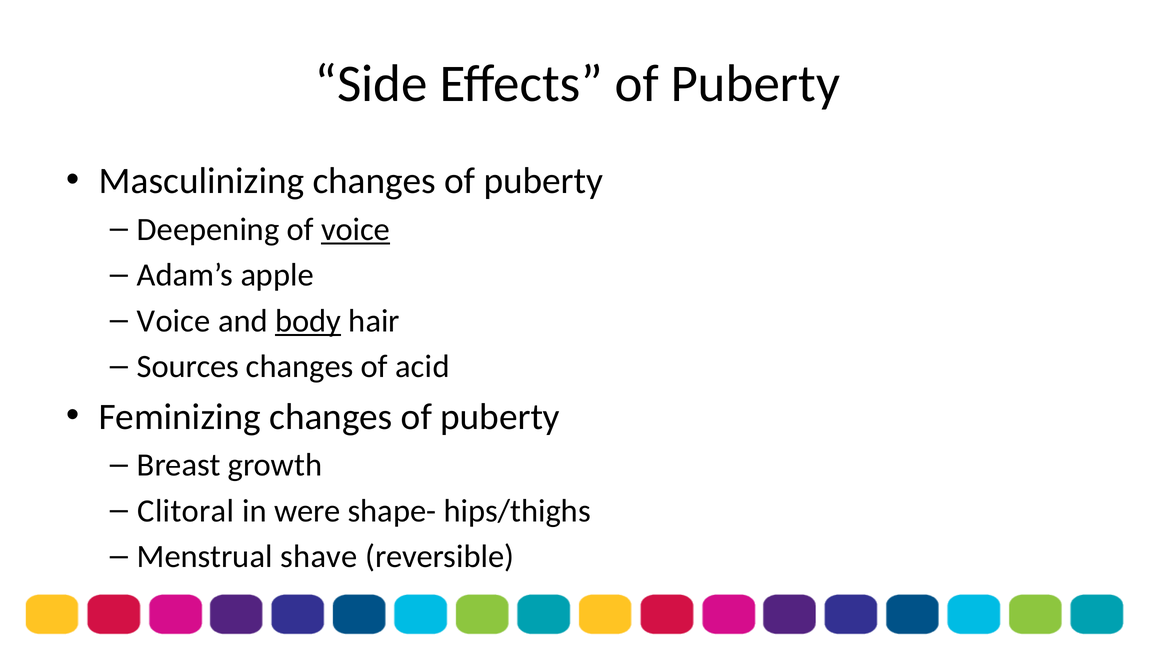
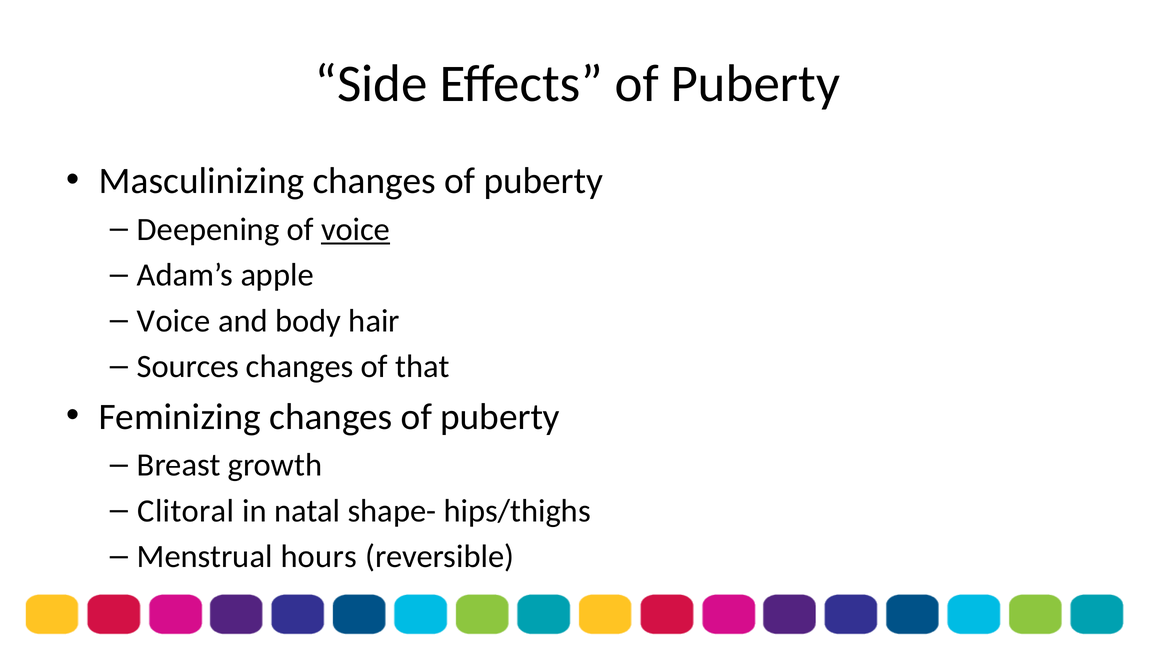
body underline: present -> none (308, 321)
acid: acid -> that (423, 367)
were: were -> natal (307, 511)
shave: shave -> hours (319, 557)
